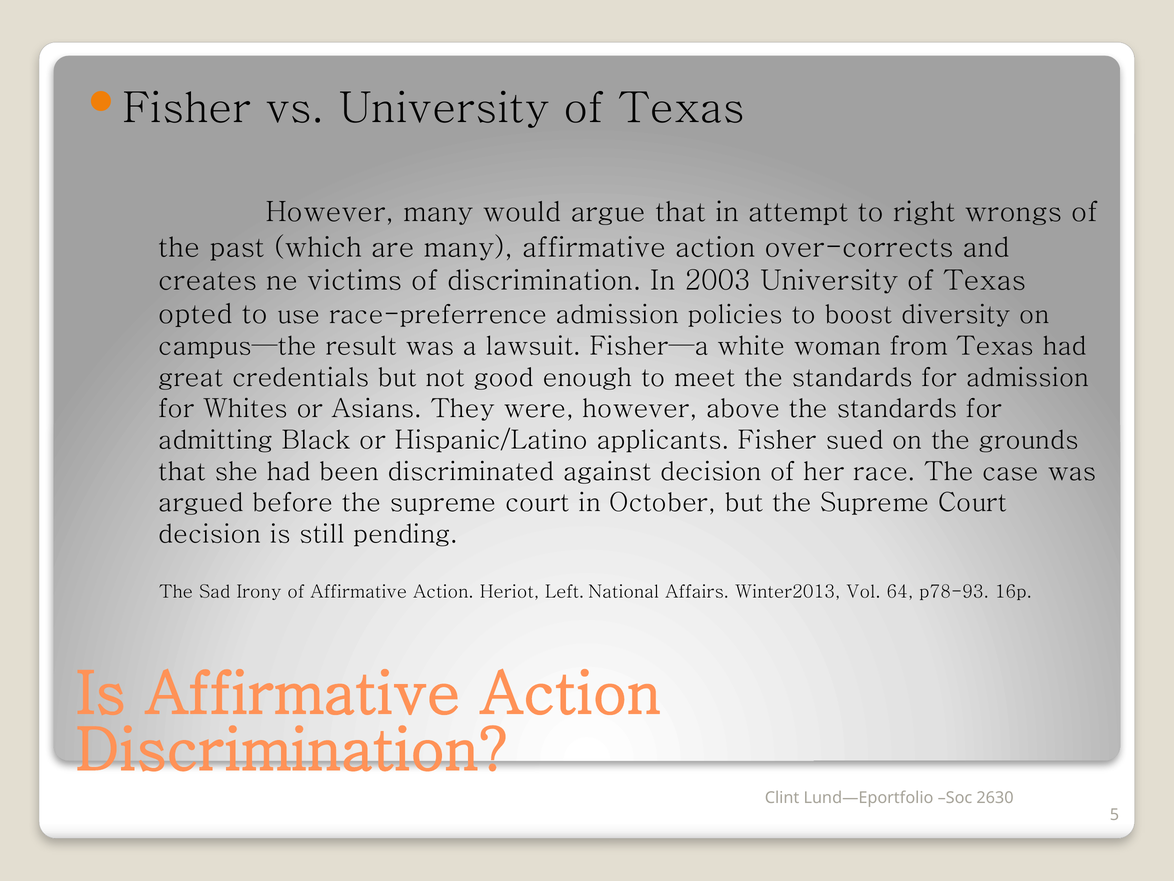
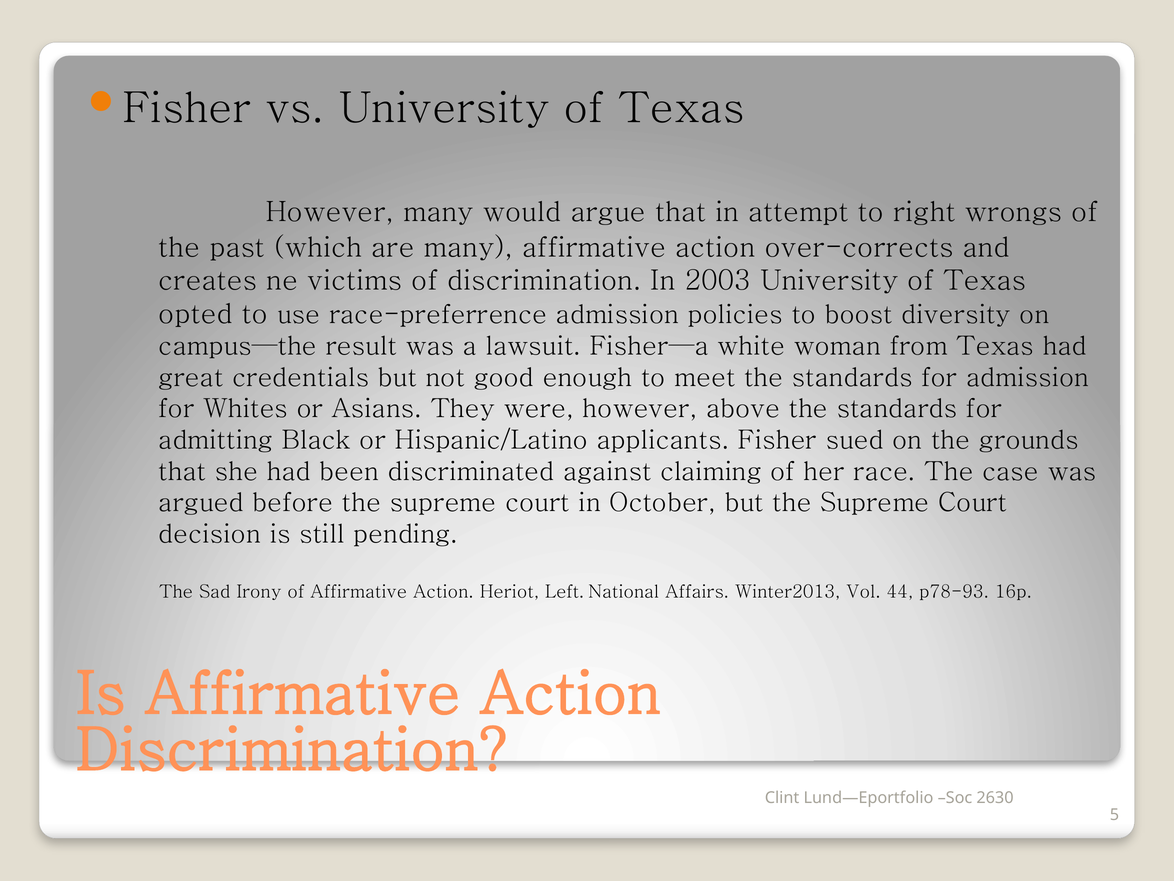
against decision: decision -> claiming (711, 471)
64: 64 -> 44 (900, 591)
